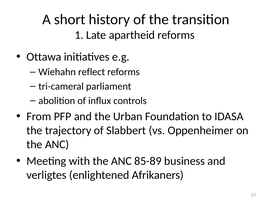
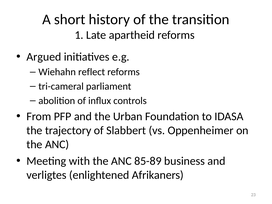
Ottawa: Ottawa -> Argued (44, 57)
